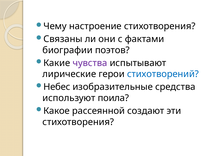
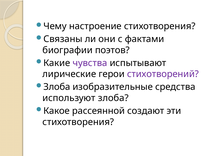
стихотворений colour: blue -> purple (163, 74)
Небес: Небес -> Злоба (57, 87)
используют поила: поила -> злоба (113, 99)
